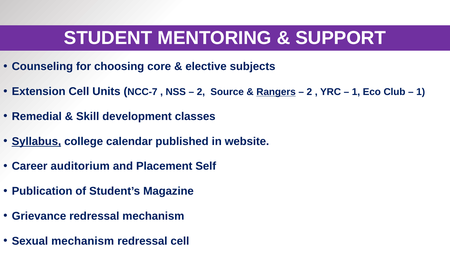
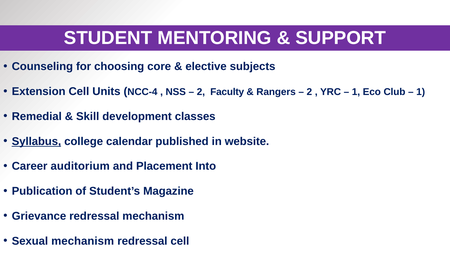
NCC-7: NCC-7 -> NCC-4 (142, 92)
Source: Source -> Faculty (227, 92)
Rangers underline: present -> none (276, 92)
Self: Self -> Into (206, 166)
